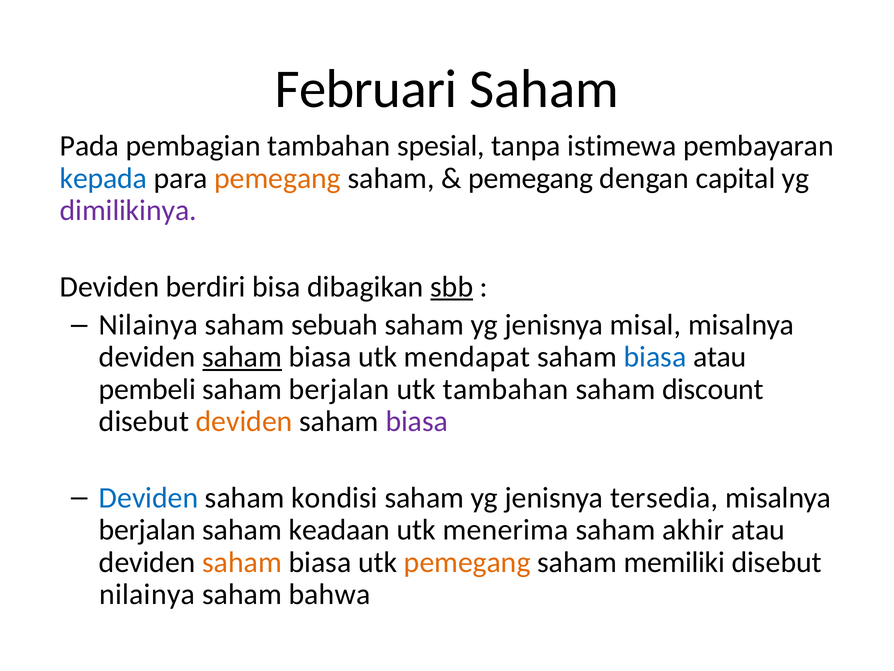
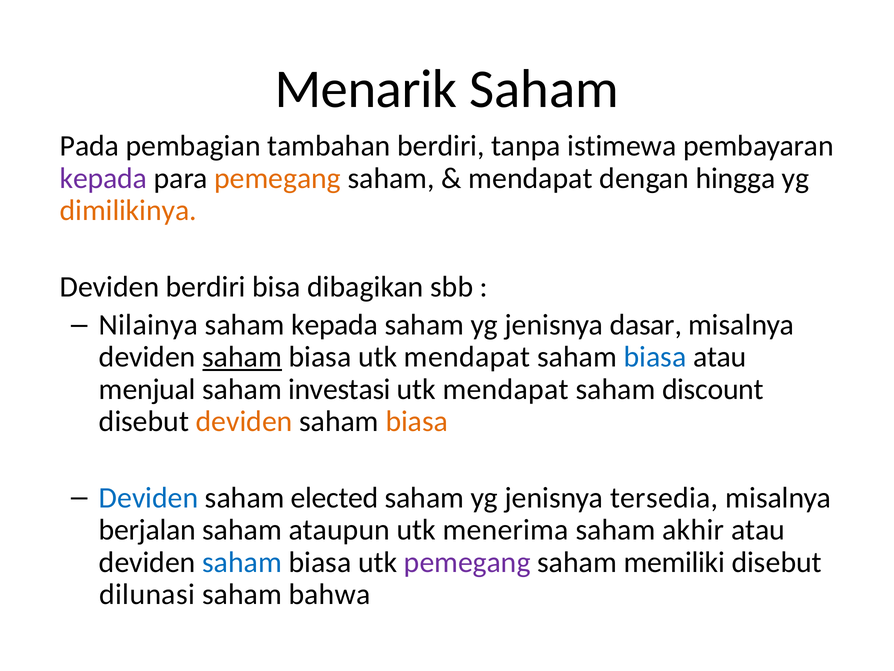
Februari: Februari -> Menarik (366, 89)
tambahan spesial: spesial -> berdiri (441, 146)
kepada colour: blue -> purple (103, 178)
pemegang: pemegang -> mendapat (531, 178)
capital: capital -> hingga (735, 178)
dimilikinya colour: purple -> orange (128, 210)
sbb underline: present -> none (452, 287)
saham sebuah: sebuah -> kepada (335, 325)
misal: misal -> dasar (646, 325)
pembeli: pembeli -> menjual (147, 389)
saham berjalan: berjalan -> investasi (339, 389)
tambahan: tambahan -> mendapat (506, 389)
biasa colour: purple -> orange (417, 421)
kondisi: kondisi -> elected (335, 497)
keadaan: keadaan -> ataupun (339, 530)
saham colour: orange -> blue (242, 562)
pemegang colour: orange -> purple (467, 562)
nilainya: nilainya -> dilunasi (147, 594)
